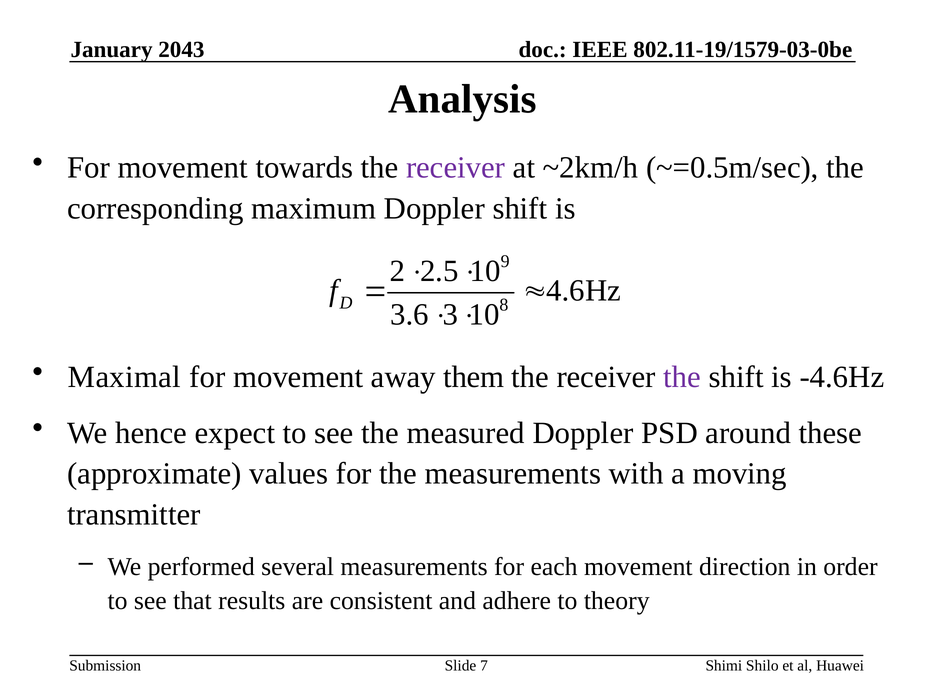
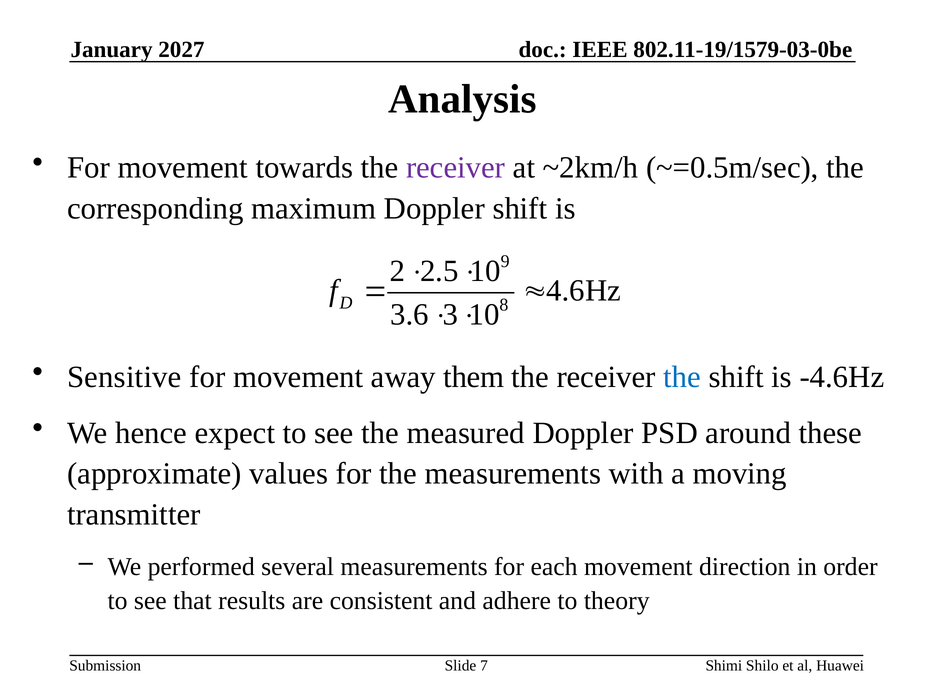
2043: 2043 -> 2027 (181, 49)
Maximal: Maximal -> Sensitive (124, 377)
the colour: purple -> blue (682, 377)
